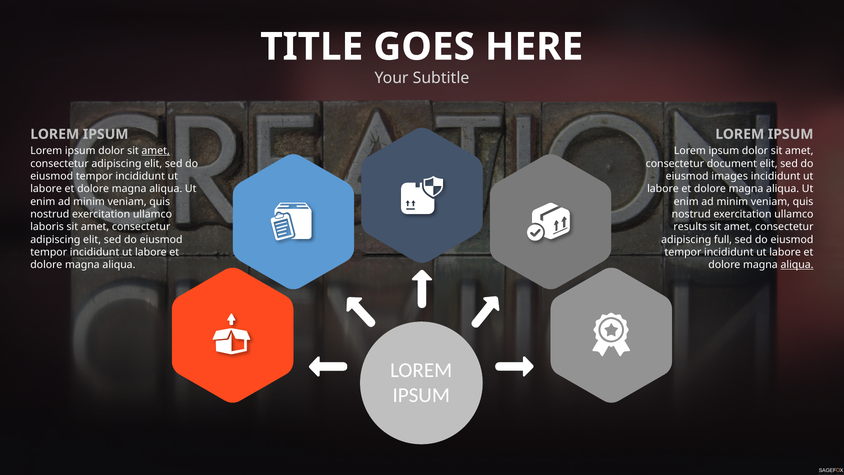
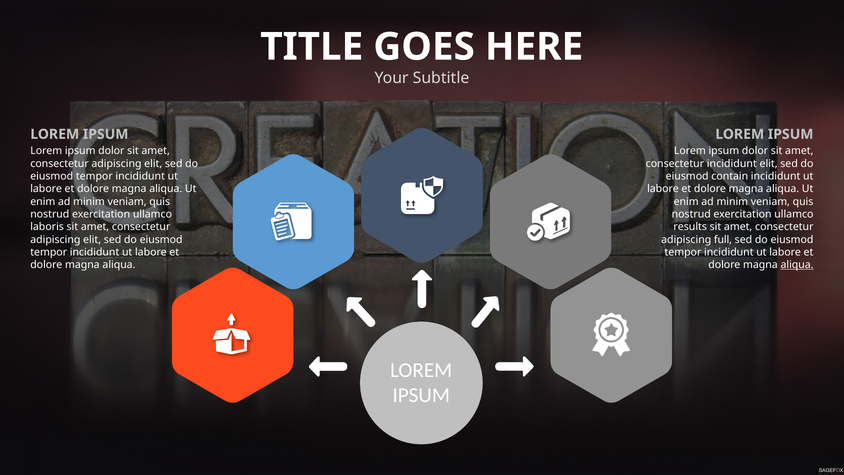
amet underline: present -> none (156, 151)
consectetur document: document -> incididunt (732, 163)
images: images -> contain (730, 176)
